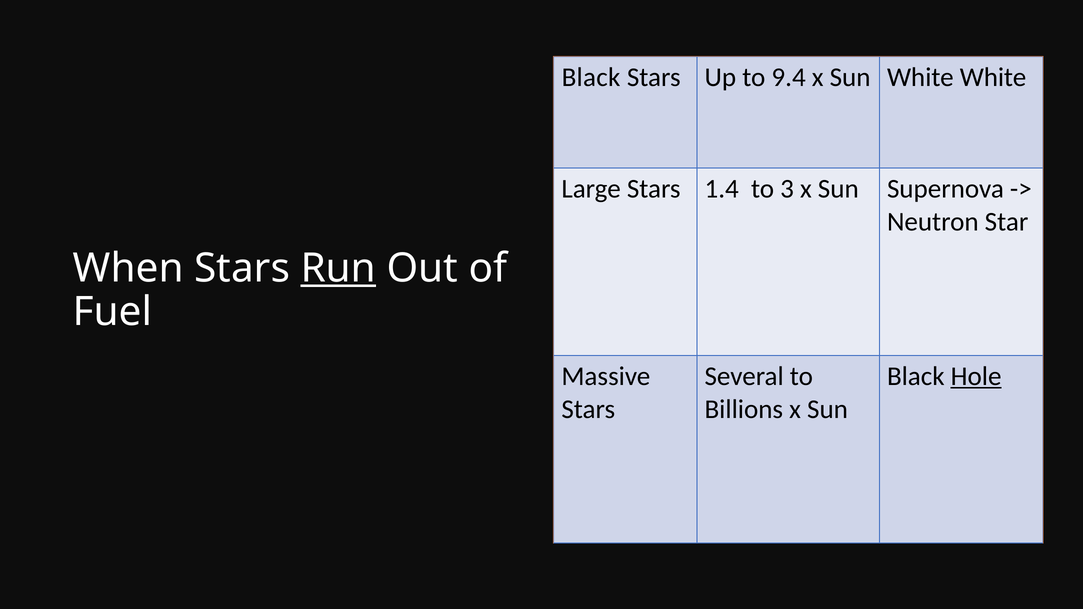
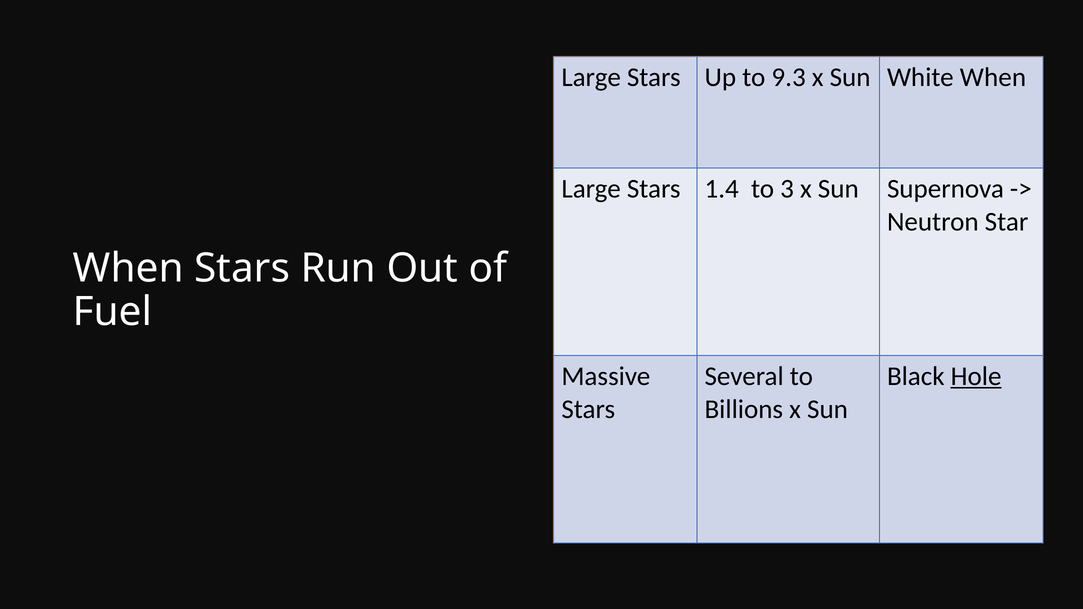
Black: Black -> Large (591, 77)
9.4: 9.4 -> 9.3 (789, 77)
White White: White -> When (993, 77)
Run underline: present -> none (338, 268)
